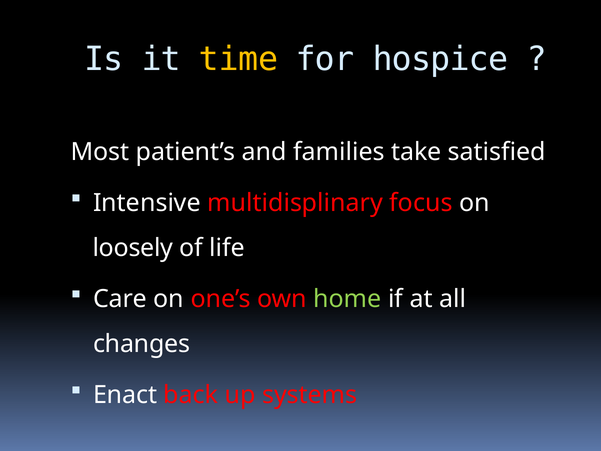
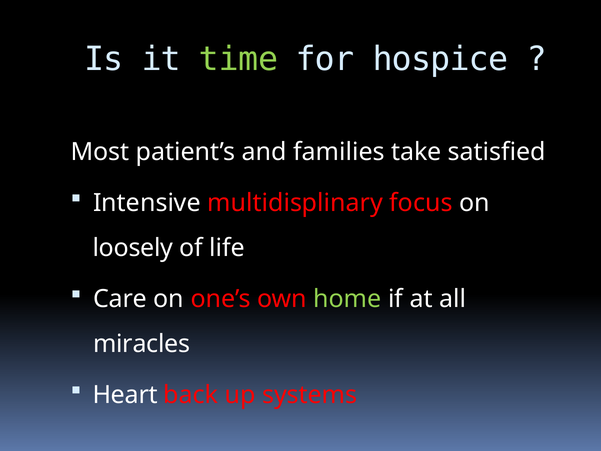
time colour: yellow -> light green (239, 59)
changes: changes -> miracles (142, 344)
Enact: Enact -> Heart (125, 395)
